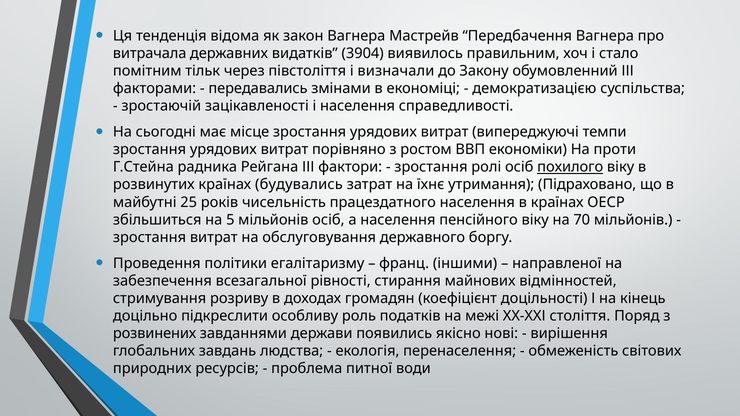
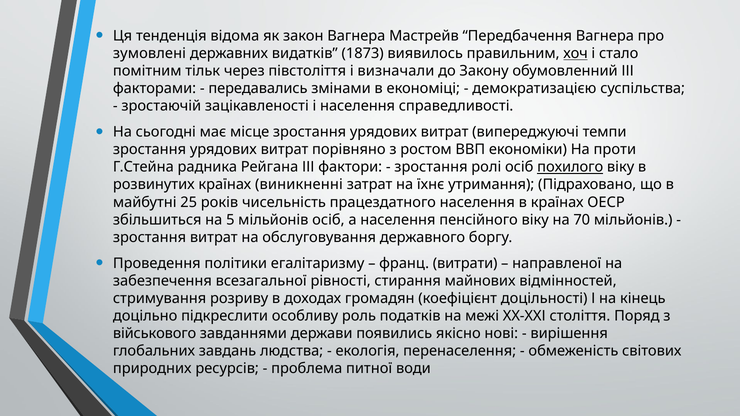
витрачала: витрачала -> зумовлені (150, 53)
3904: 3904 -> 1873 (363, 53)
хоч underline: none -> present (576, 53)
будувались: будувались -> виникненні (299, 185)
іншими: іншими -> витрати (465, 263)
розвинених: розвинених -> військового (155, 334)
